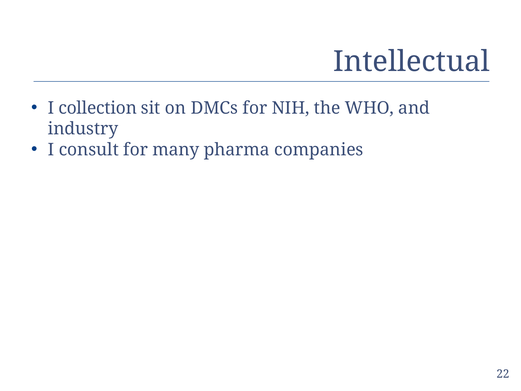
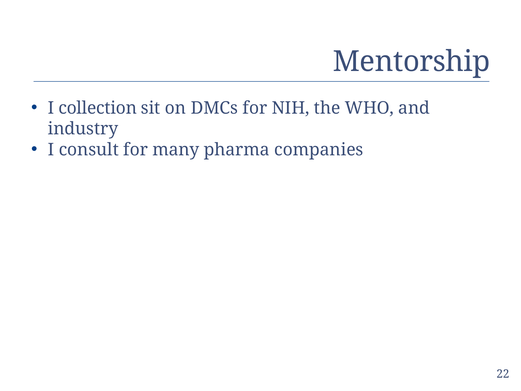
Intellectual: Intellectual -> Mentorship (412, 62)
